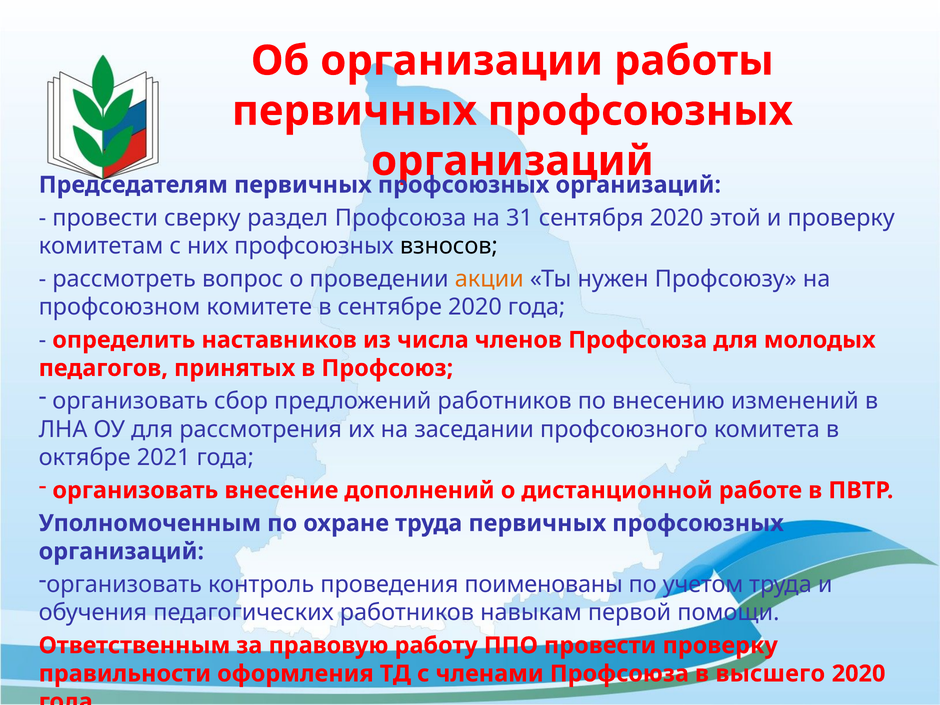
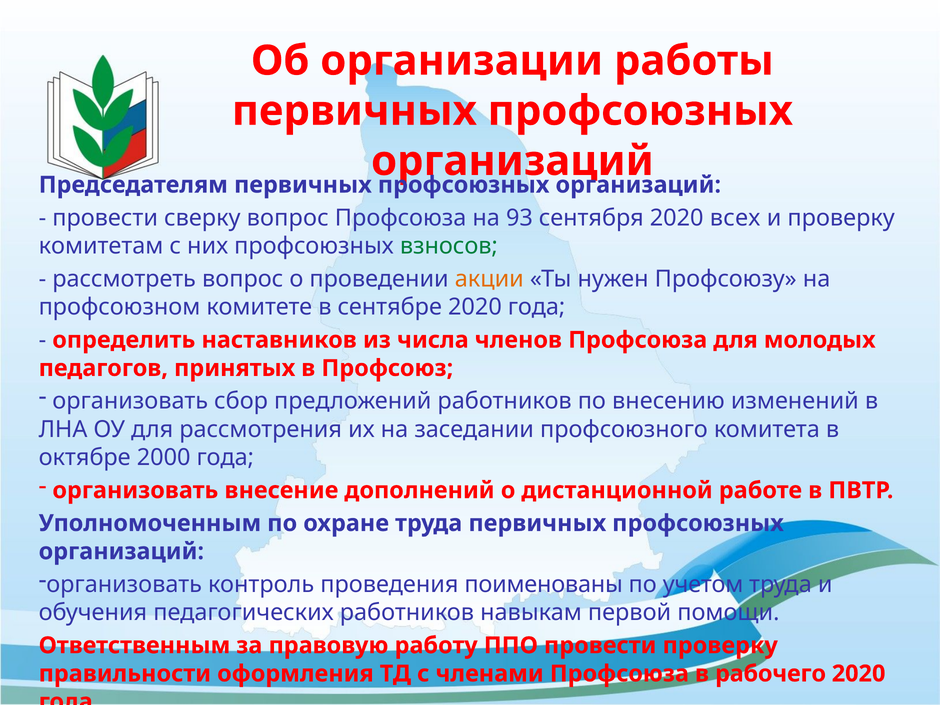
сверку раздел: раздел -> вопрос (288, 218)
31: 31 -> 93 (519, 218)
этой: этой -> всех (735, 218)
взносов colour: black -> green (449, 246)
2021: 2021 -> 2000 (164, 457)
высшего: высшего -> рабочего (771, 674)
